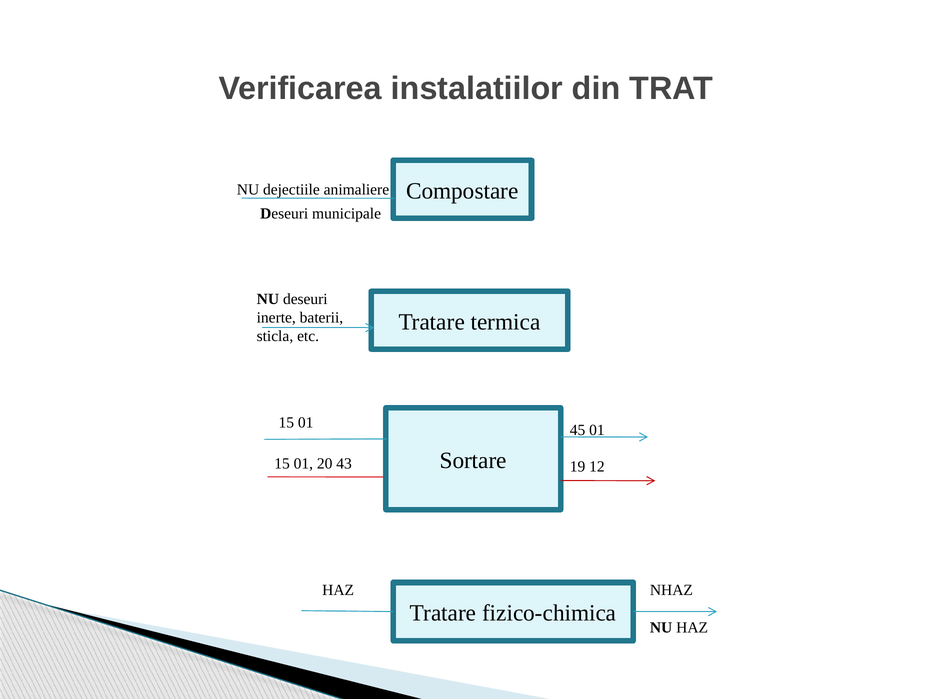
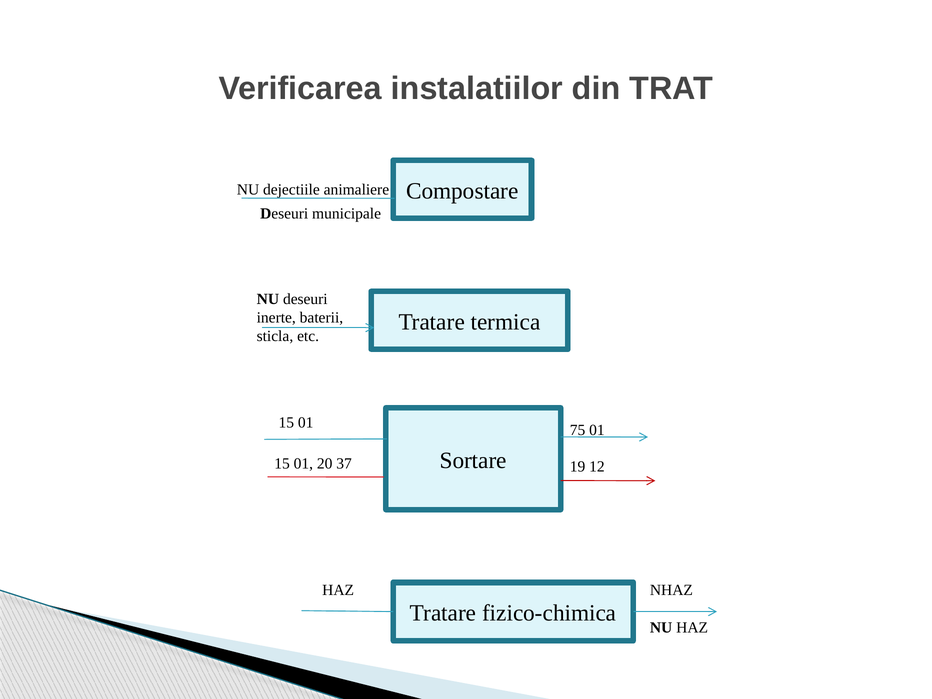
45: 45 -> 75 (578, 430)
43: 43 -> 37 (344, 464)
